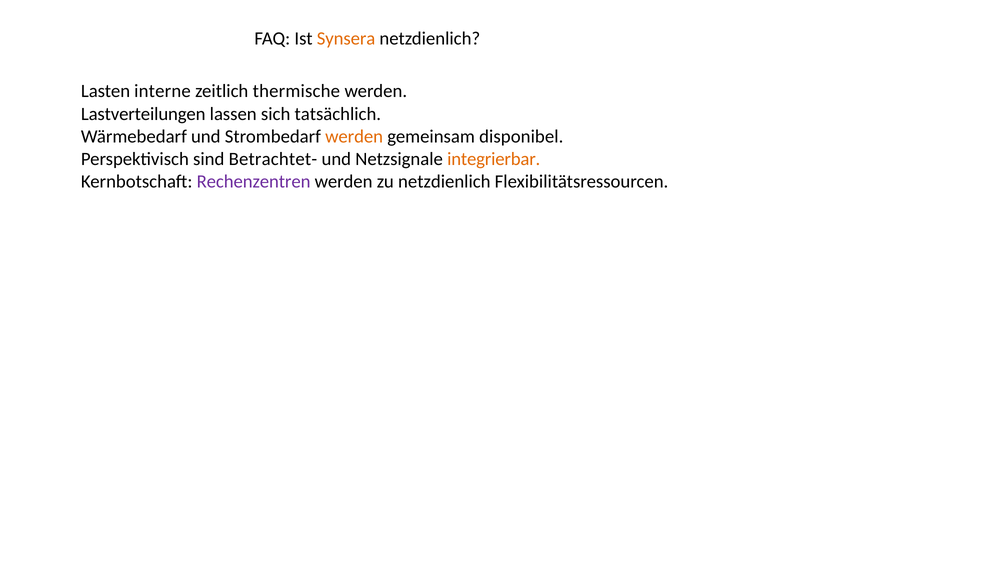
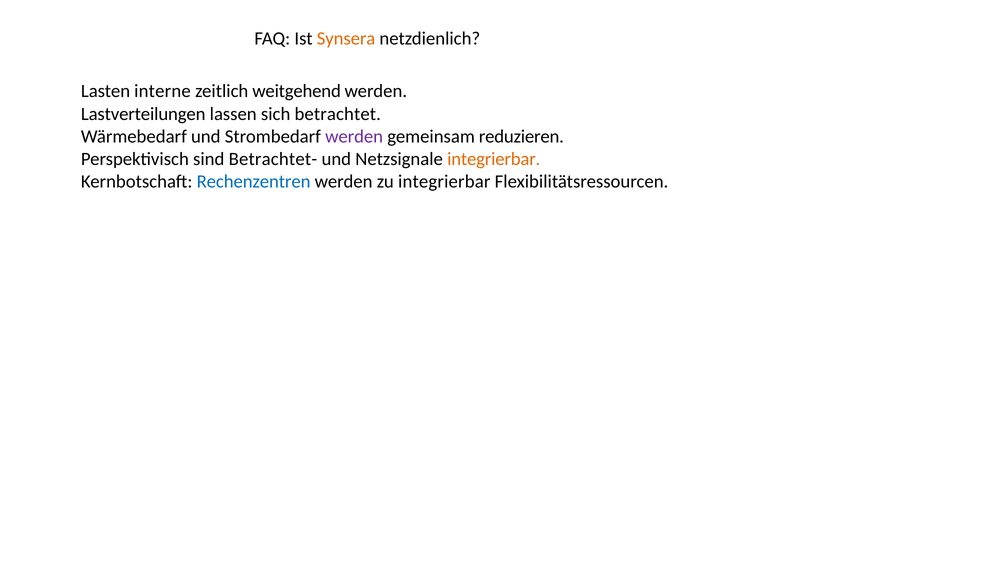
thermische: thermische -> weitgehend (297, 91)
tatsächlich: tatsächlich -> betrachtet (338, 114)
werden colour: orange -> purple (354, 136)
disponibel: disponibel -> reduzieren (521, 136)
Rechenzentren colour: purple -> blue (254, 181)
zu netzdienlich: netzdienlich -> integrierbar (444, 181)
